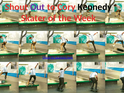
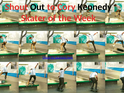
Out colour: purple -> black (37, 7)
